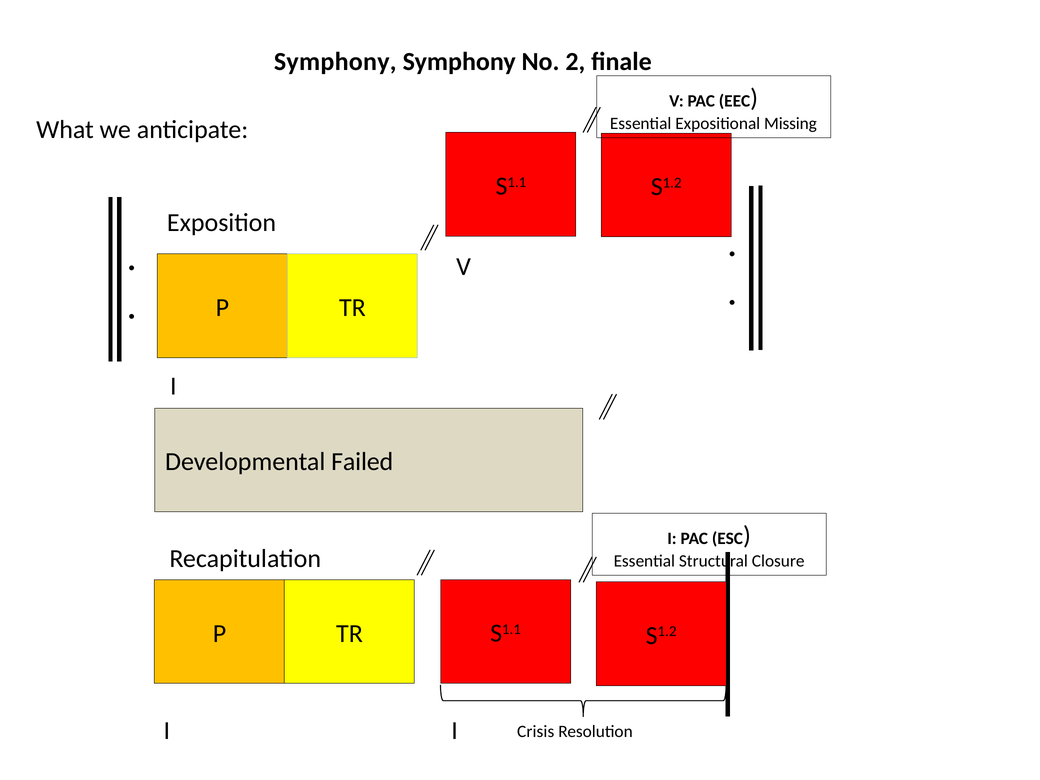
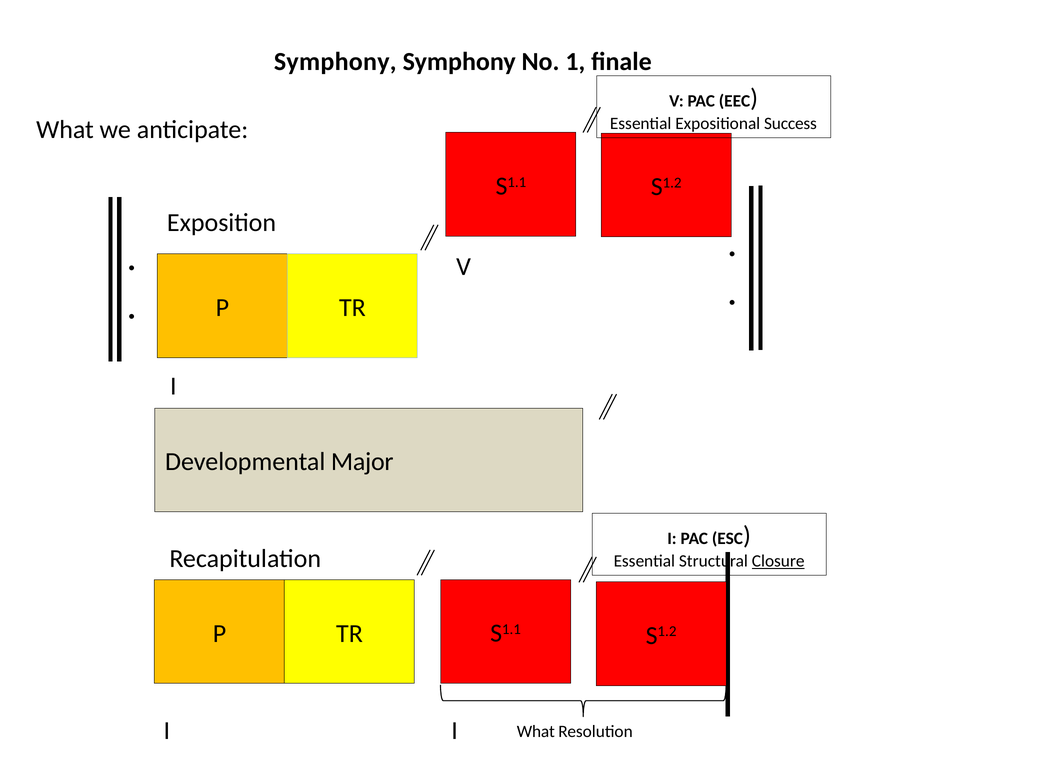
2: 2 -> 1 (575, 62)
Missing: Missing -> Success (790, 124)
Failed: Failed -> Major (362, 462)
Closure underline: none -> present (778, 561)
Crisis: Crisis -> What (536, 732)
